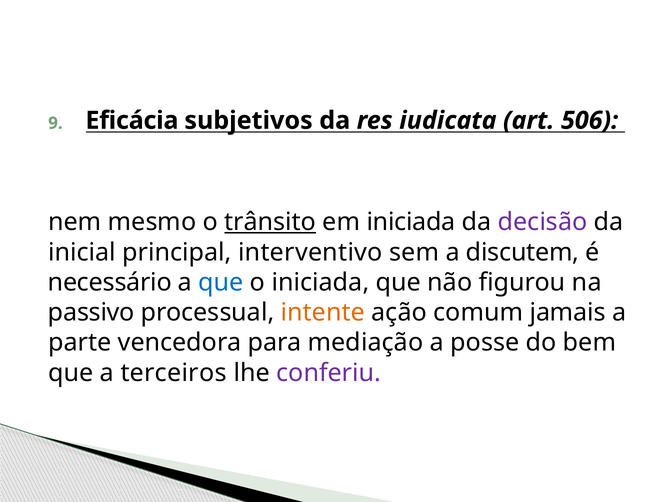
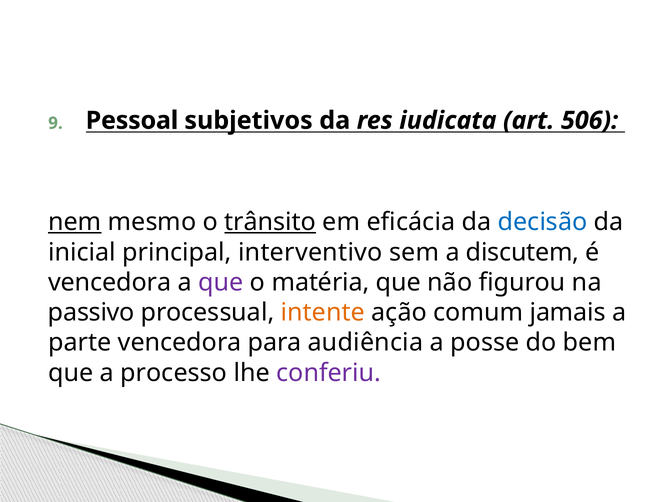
Eficácia: Eficácia -> Pessoal (132, 121)
nem underline: none -> present (75, 222)
em iniciada: iniciada -> eficácia (411, 222)
decisão colour: purple -> blue (543, 222)
necessário: necessário -> vencedora (110, 283)
que colour: blue -> purple (221, 283)
o iniciada: iniciada -> matéria (321, 283)
mediação: mediação -> audiência (365, 343)
terceiros: terceiros -> processo (174, 373)
